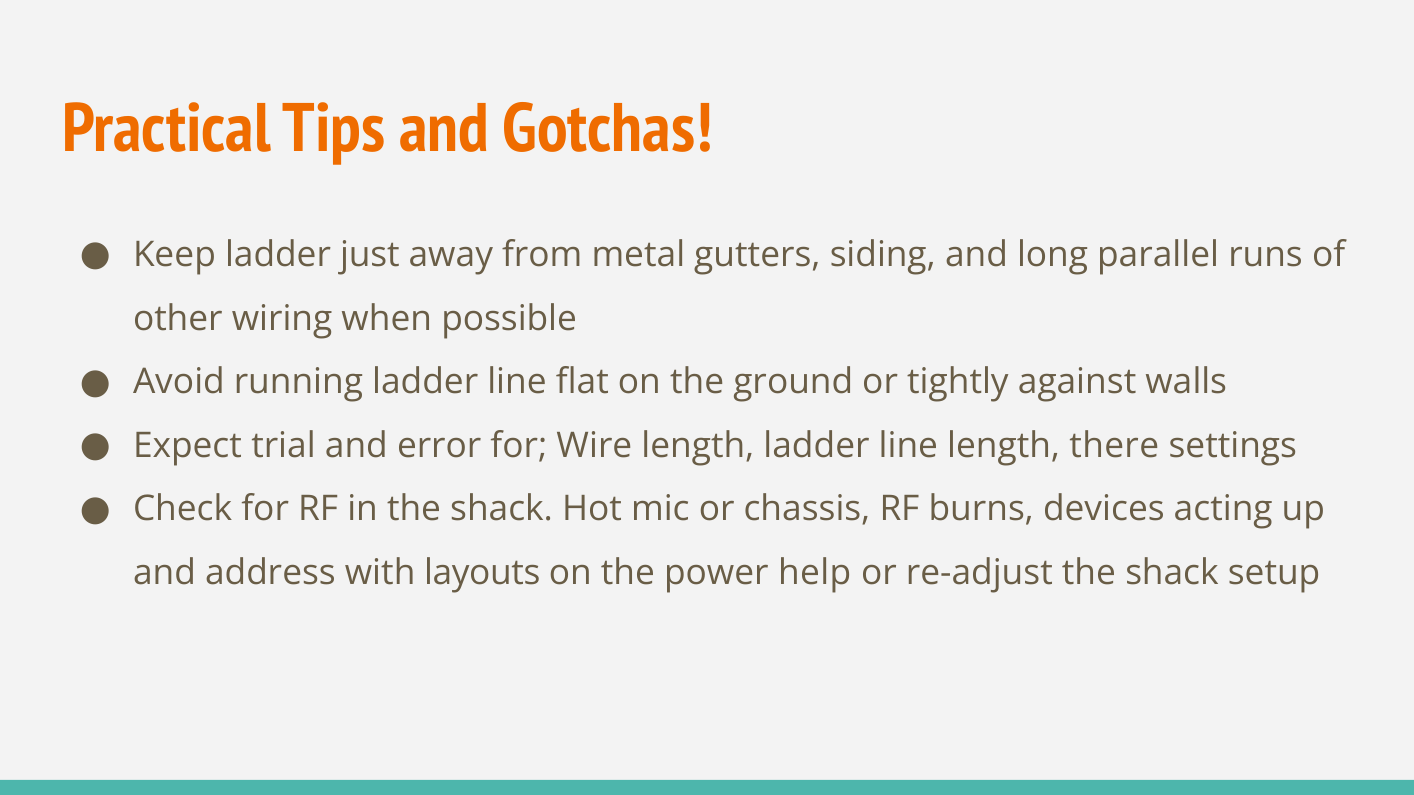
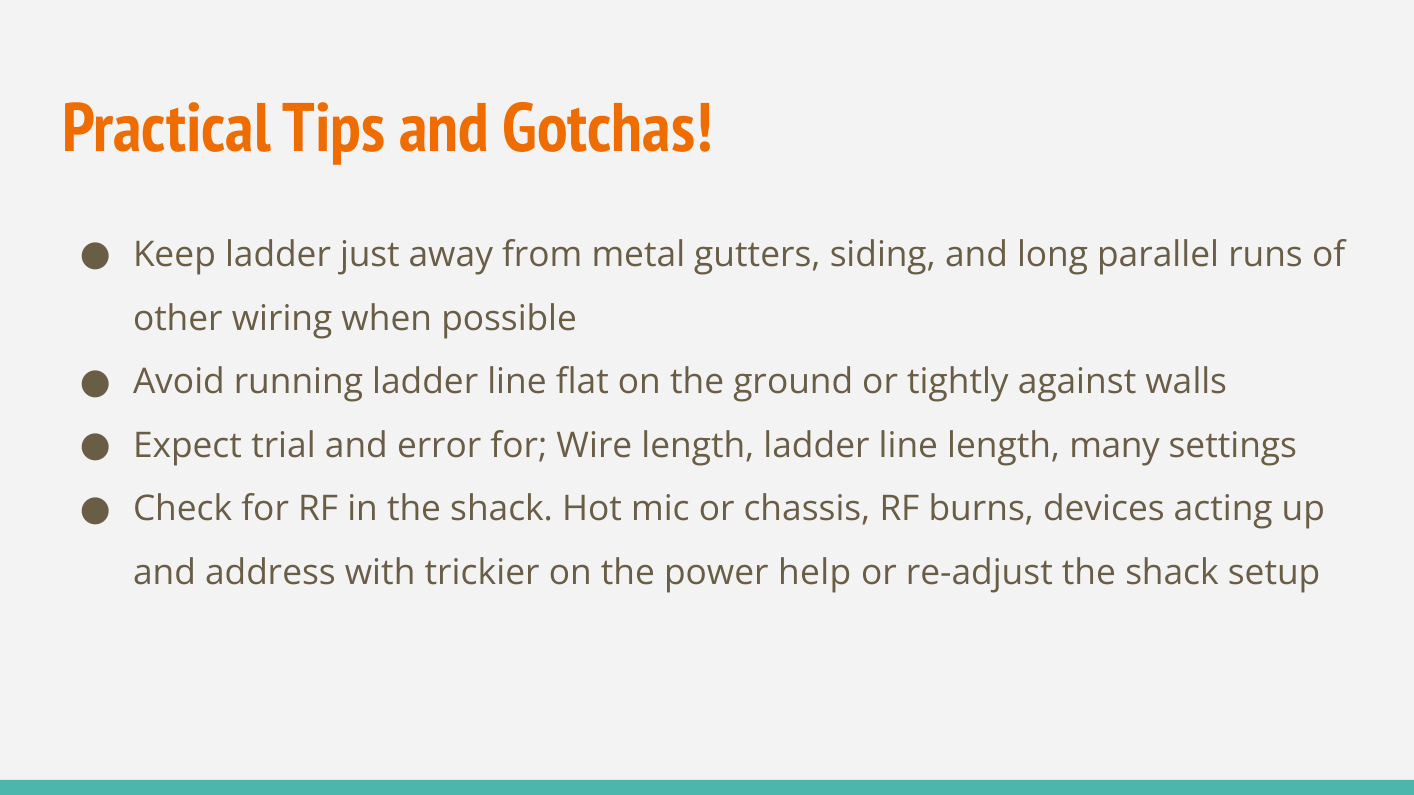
there: there -> many (1115, 446)
layouts: layouts -> trickier (482, 573)
